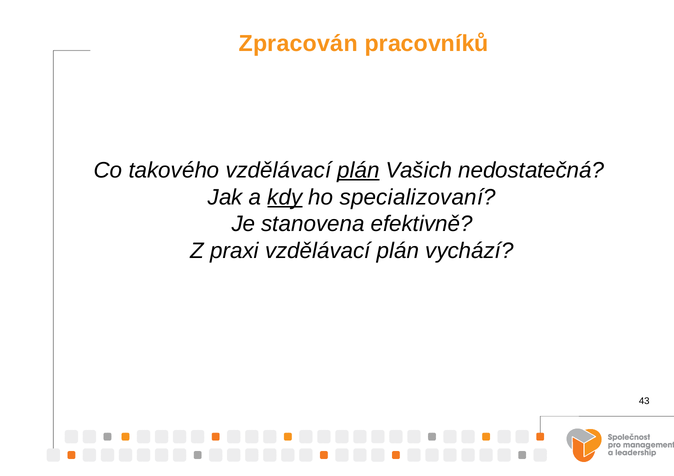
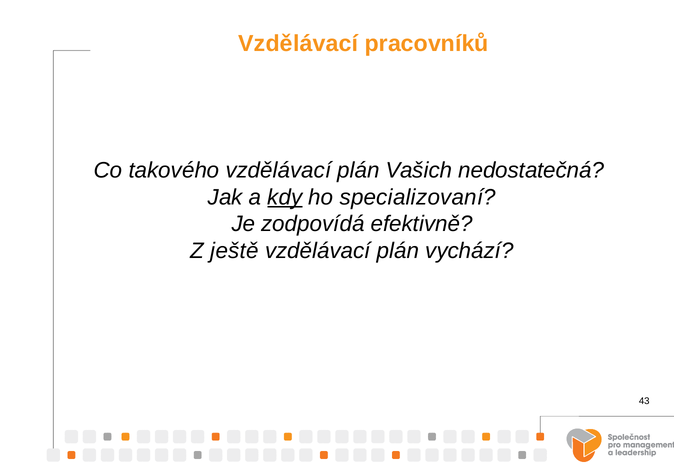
Zpracován: Zpracován -> Vzdělávací (298, 44)
plán underline: present -> none (359, 170)
stanovena: stanovena -> zodpovídá (313, 224)
praxi: praxi -> ještě (234, 251)
